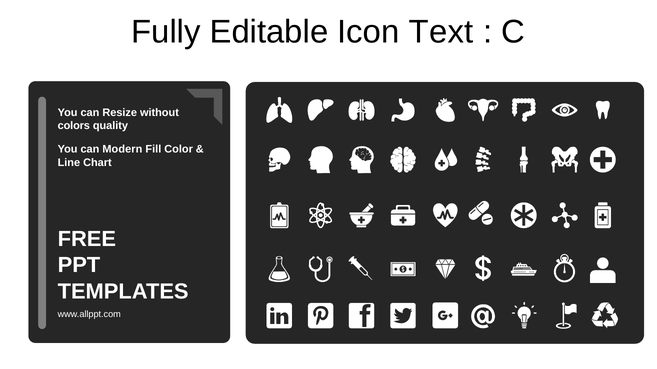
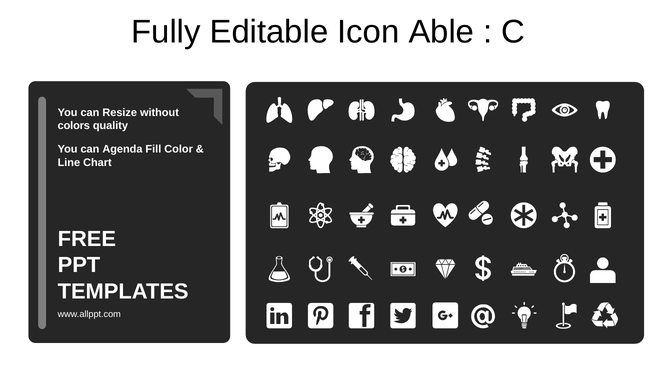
Text: Text -> Able (441, 32)
Modern: Modern -> Agenda (122, 150)
